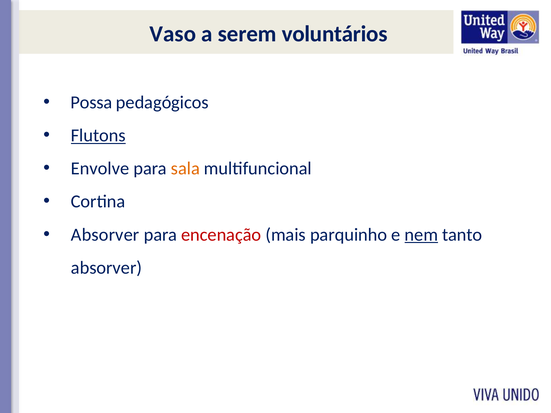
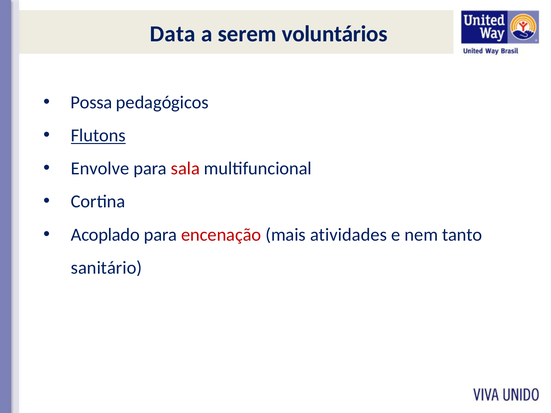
Vaso: Vaso -> Data (173, 34)
sala colour: orange -> red (185, 169)
Absorver: Absorver -> Acoplado (105, 235)
parquinho: parquinho -> atividades (349, 235)
nem underline: present -> none (421, 235)
absorver: absorver -> sanitário (106, 268)
